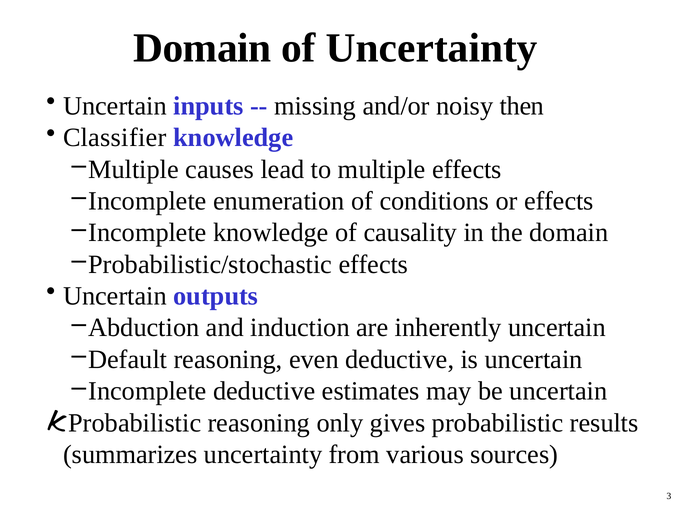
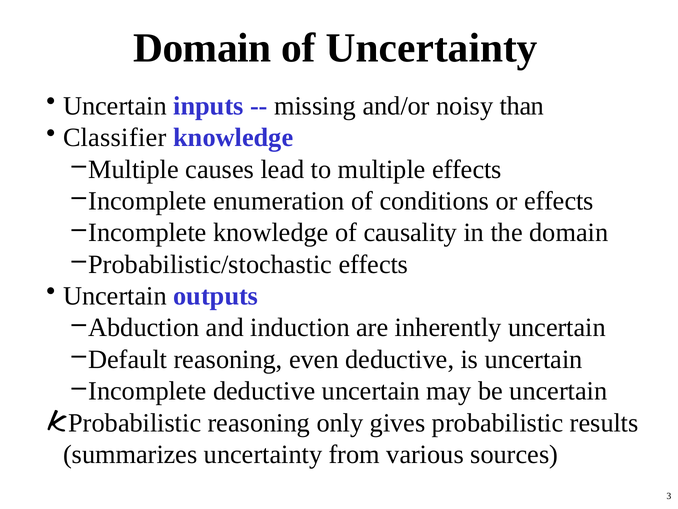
then: then -> than (522, 106)
deductive estimates: estimates -> uncertain (371, 391)
